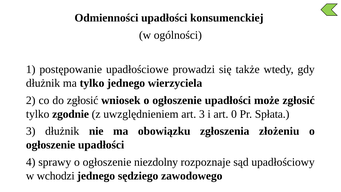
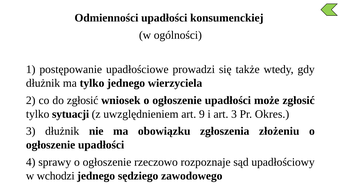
zgodnie: zgodnie -> sytuacji (71, 114)
art 3: 3 -> 9 (202, 114)
art 0: 0 -> 3 (234, 114)
Spłata: Spłata -> Okres (272, 114)
niezdolny: niezdolny -> rzeczowo (156, 162)
